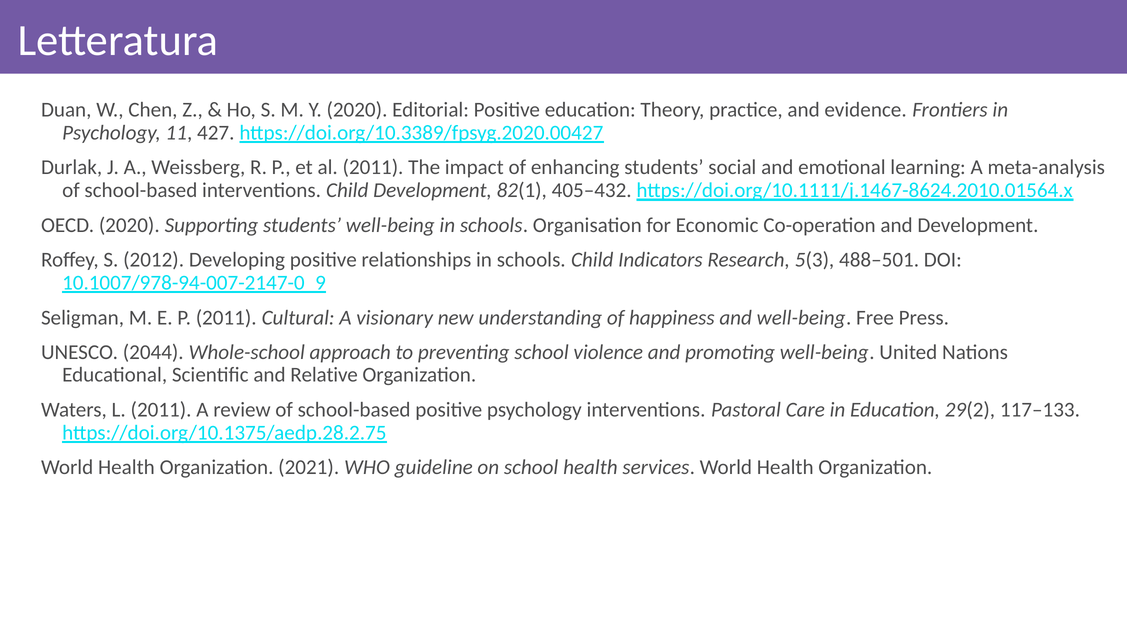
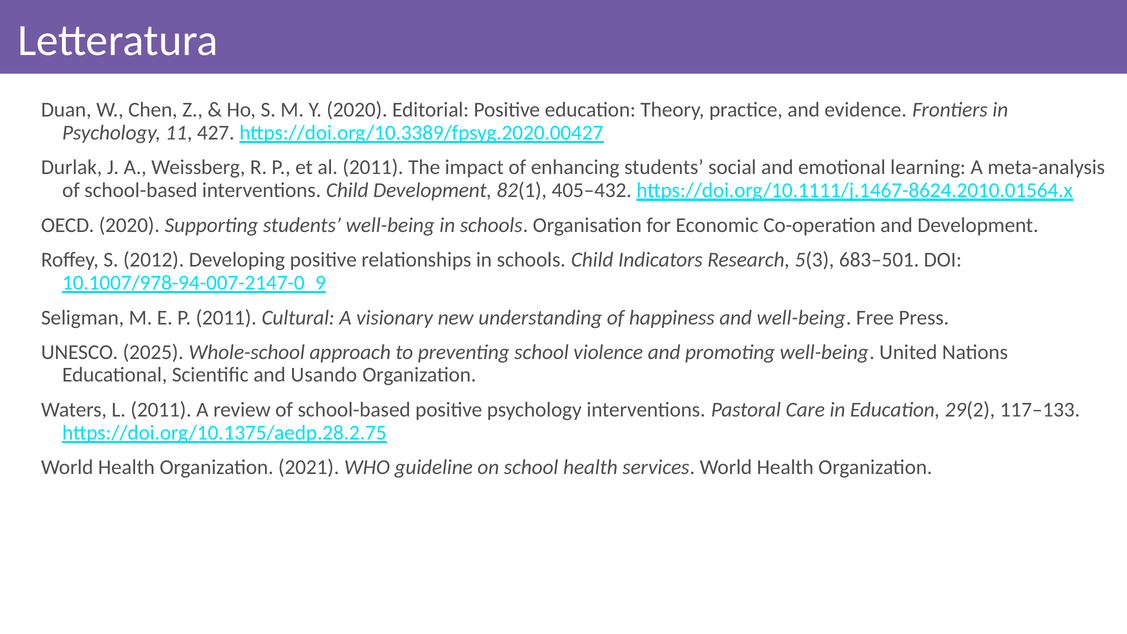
488–501: 488–501 -> 683–501 (879, 260)
2044: 2044 -> 2025 (153, 352)
Relative: Relative -> Usando (324, 375)
